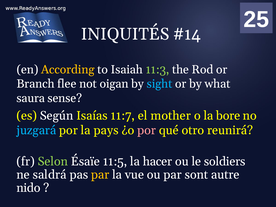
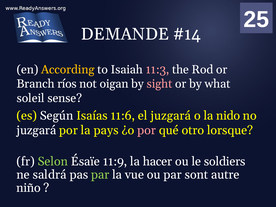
INIQUITÉS: INIQUITÉS -> DEMANDE (125, 34)
11:3 colour: light green -> pink (157, 70)
flee: flee -> ríos (67, 84)
sight colour: light blue -> pink (160, 84)
saura: saura -> soleil (31, 98)
11:7: 11:7 -> 11:6 (123, 116)
el mother: mother -> juzgará (171, 116)
bore: bore -> nido (228, 116)
juzgará colour: light blue -> white (36, 130)
reunirá: reunirá -> lorsque (230, 130)
11:5: 11:5 -> 11:9 (115, 161)
par colour: yellow -> light green (100, 175)
nido: nido -> niño (28, 188)
